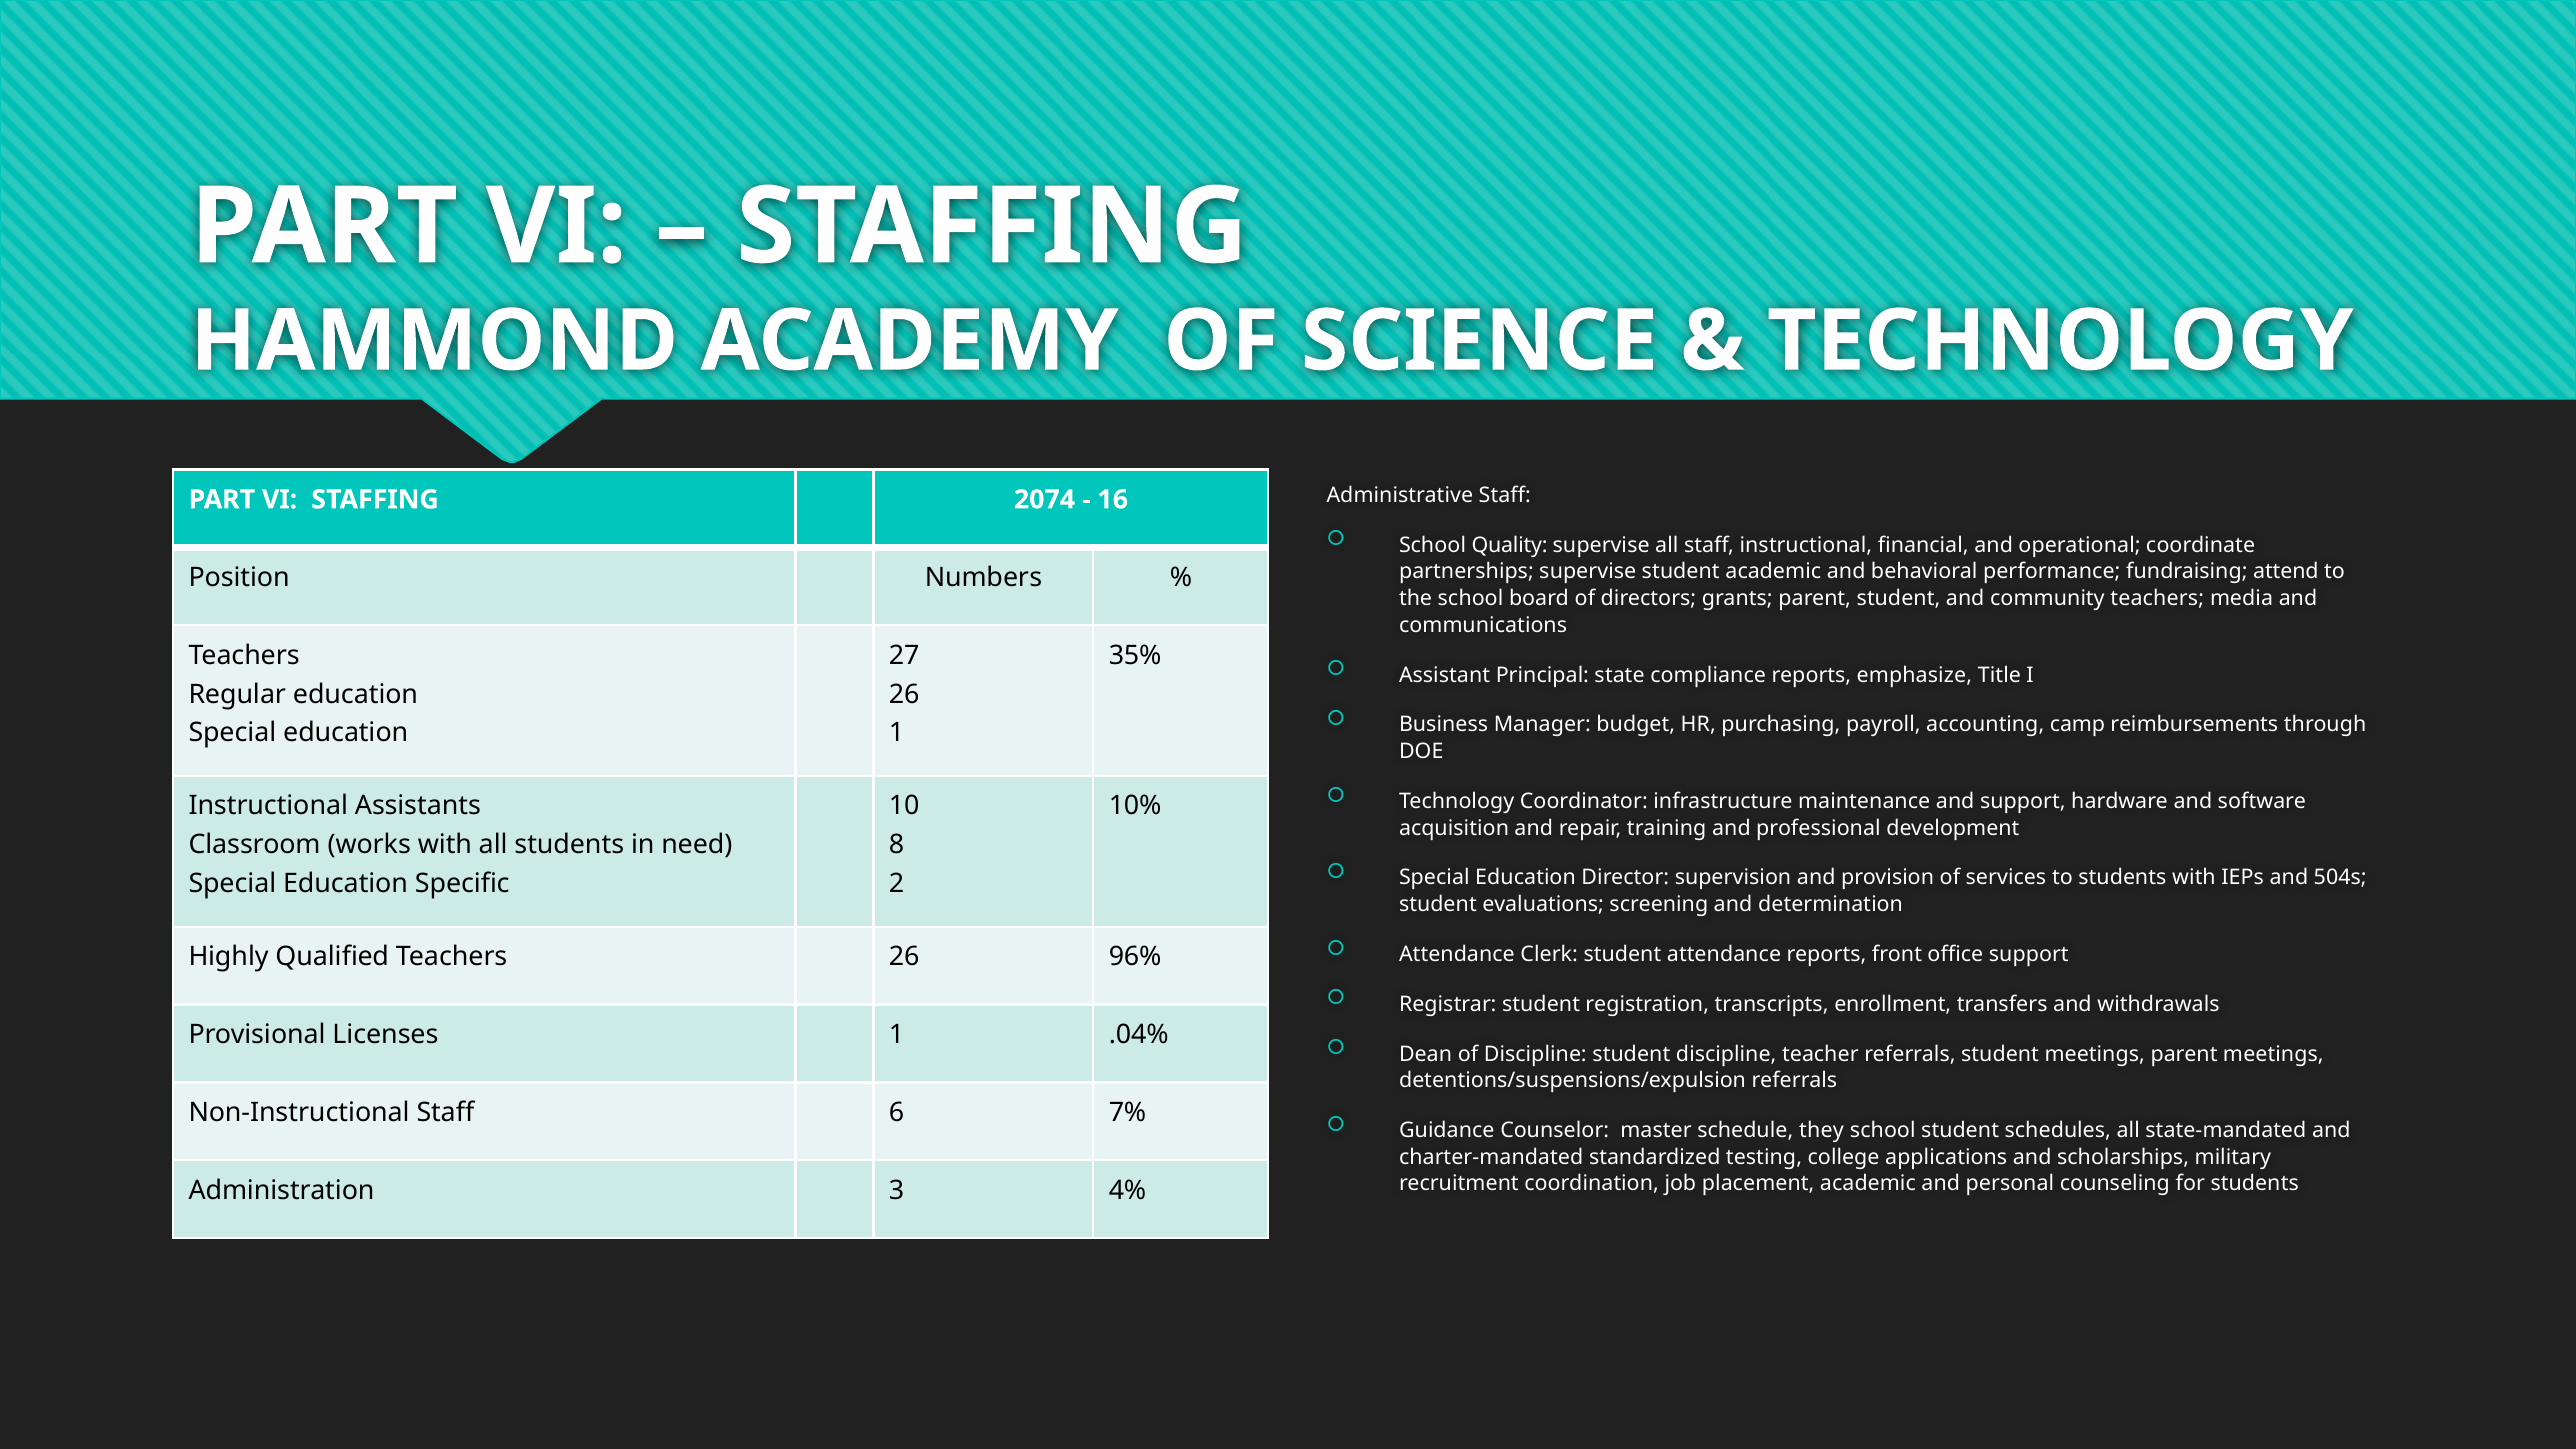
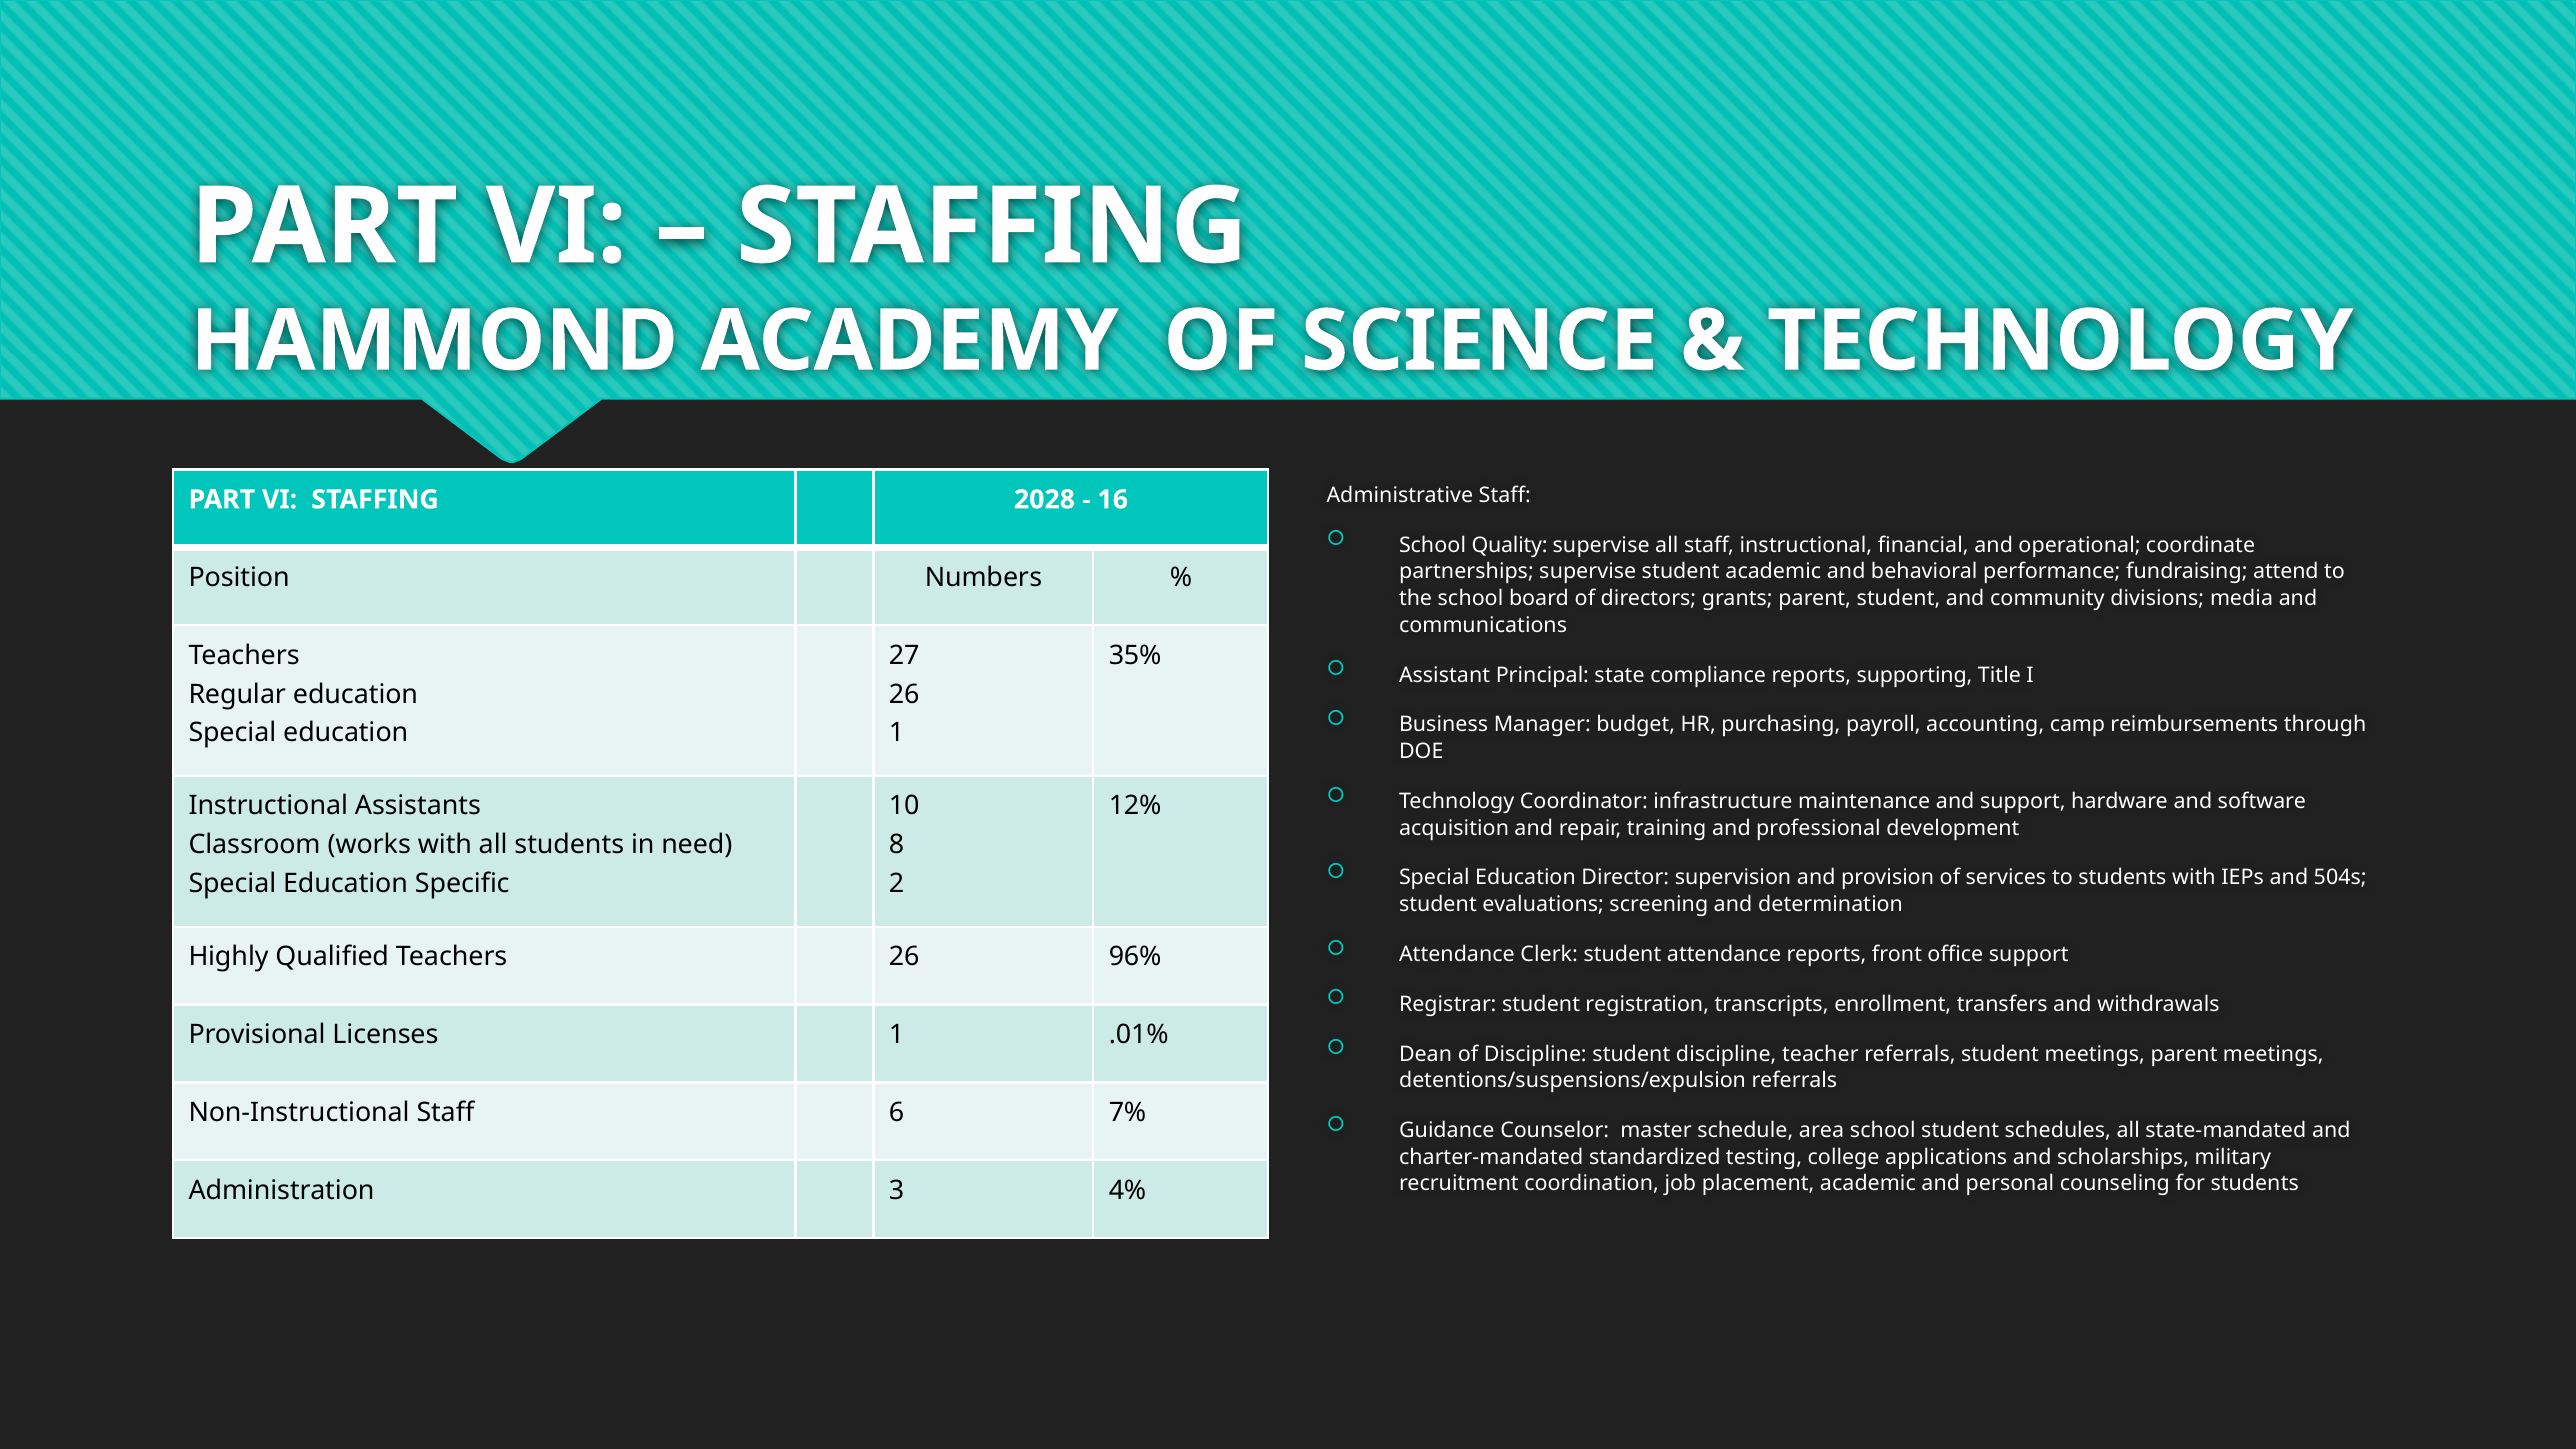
2074: 2074 -> 2028 (1044, 500)
community teachers: teachers -> divisions (2157, 598)
emphasize: emphasize -> supporting (1914, 675)
10%: 10% -> 12% (1135, 806)
.04%: .04% -> .01% (1139, 1035)
they: they -> area (1822, 1131)
